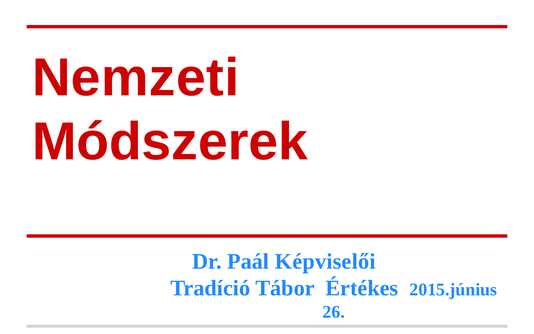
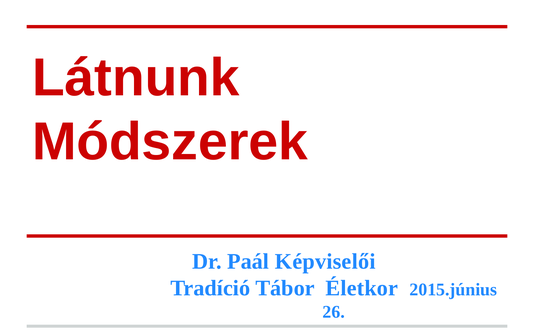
Nemzeti: Nemzeti -> Látnunk (136, 78)
Értékes: Értékes -> Életkor (362, 288)
